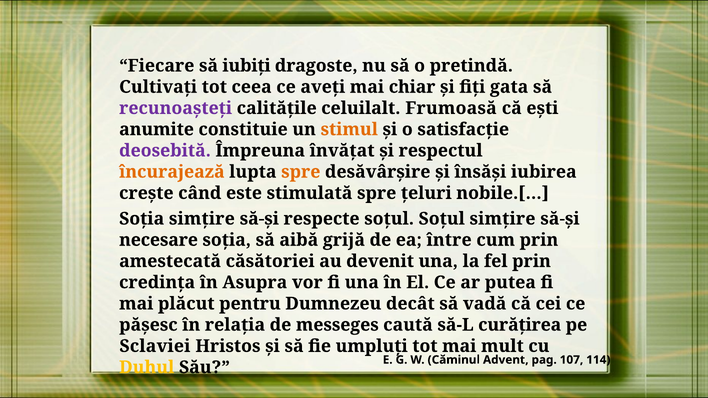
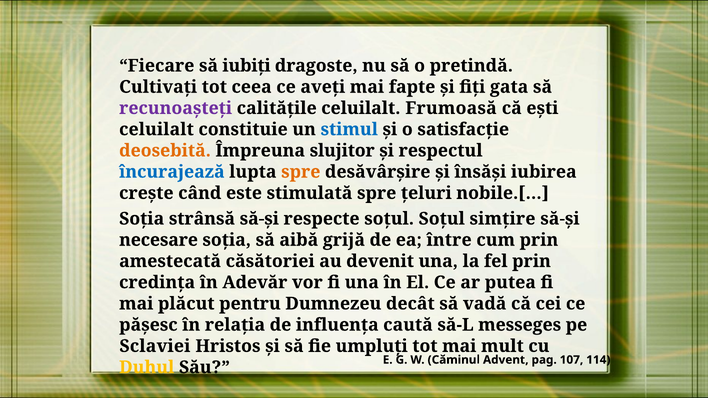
chiar: chiar -> fapte (412, 87)
anumite: anumite -> celuilalt (156, 129)
stimul colour: orange -> blue (349, 129)
deosebită colour: purple -> orange (165, 151)
învățat: învățat -> slujitor (342, 151)
încurajează colour: orange -> blue (172, 172)
Soția simțire: simțire -> strânsă (202, 219)
Asupra: Asupra -> Adevăr (255, 283)
messeges: messeges -> influența (337, 325)
curățirea: curățirea -> messeges (520, 325)
